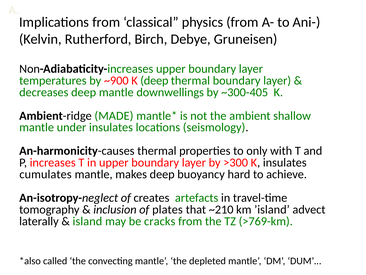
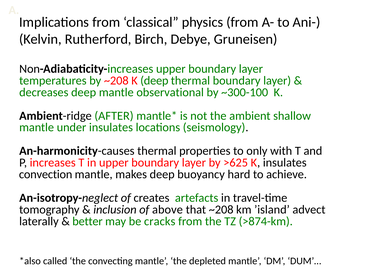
by ~900: ~900 -> ~208 (116, 80)
downwellings: downwellings -> observational (170, 92)
~300-405: ~300-405 -> ~300-100 (245, 92)
MADE: MADE -> AFTER (114, 116)
>300: >300 -> >625 (236, 162)
cumulates: cumulates -> convection (46, 174)
plates: plates -> above (167, 209)
that ~210: ~210 -> ~208 (221, 209)
island: island -> better (88, 221)
>769-km: >769-km -> >874-km (266, 221)
